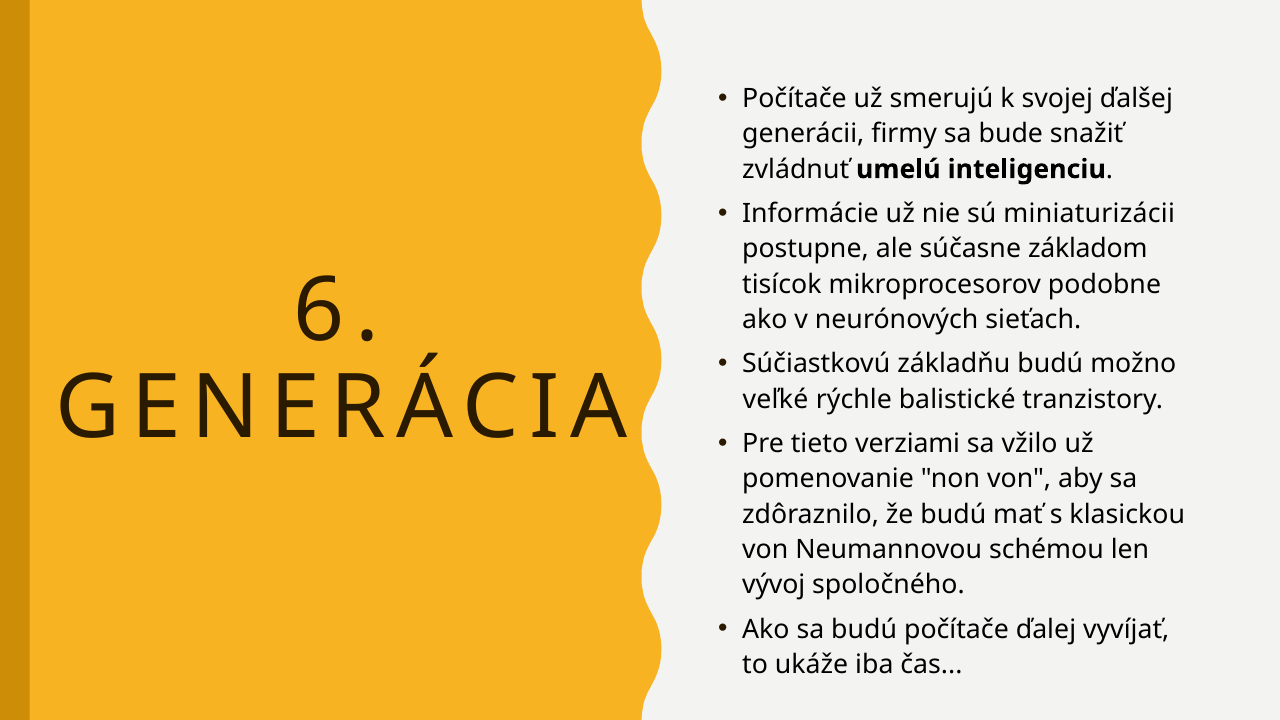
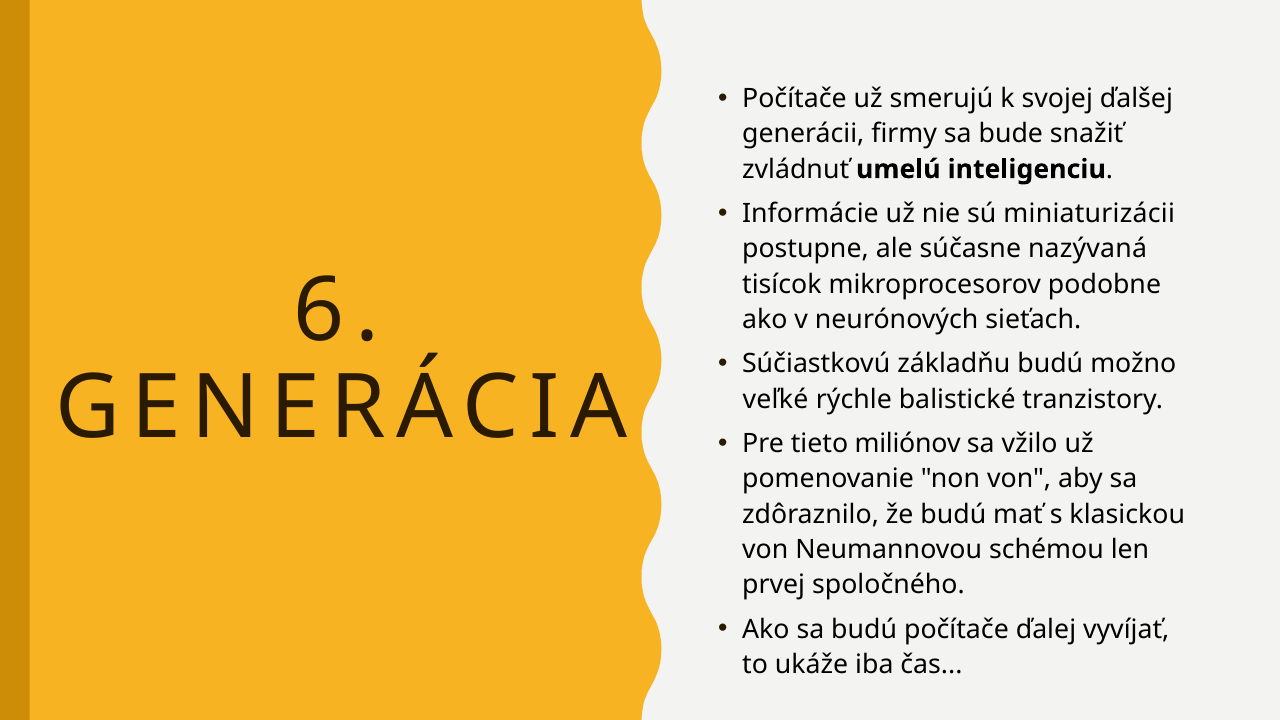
základom: základom -> nazývaná (1088, 249)
verziami: verziami -> miliónov (908, 444)
vývoj: vývoj -> prvej (774, 585)
